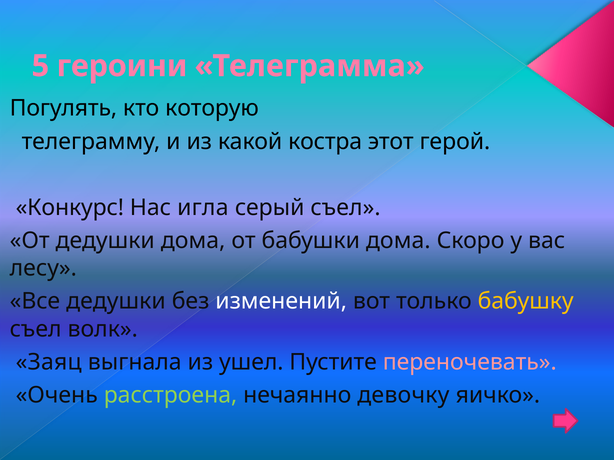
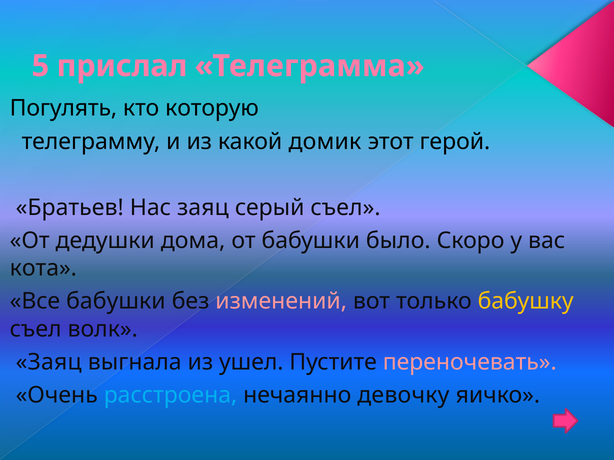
героини: героини -> прислал (122, 66)
костра: костра -> домик (325, 142)
Конкурс: Конкурс -> Братьев (70, 208)
Нас игла: игла -> заяц (203, 208)
бабушки дома: дома -> было (398, 241)
лесу: лесу -> кота (43, 269)
Все дедушки: дедушки -> бабушки (116, 302)
изменений colour: white -> pink (281, 302)
расстроена colour: light green -> light blue (170, 396)
